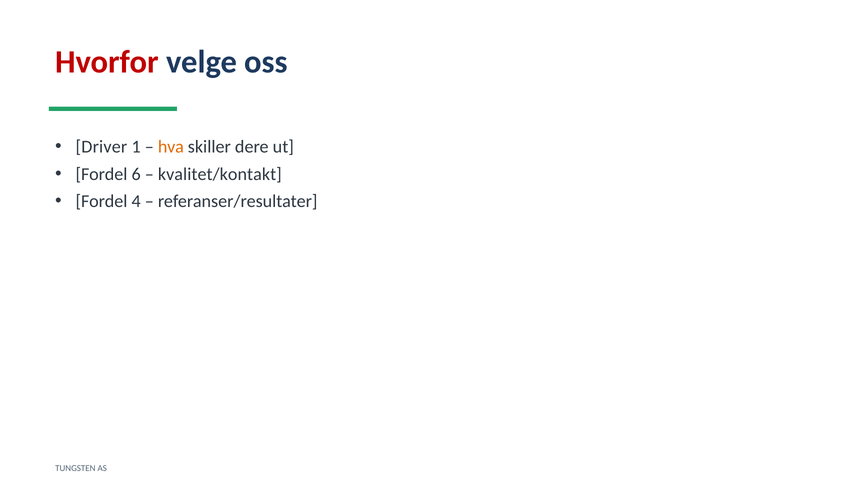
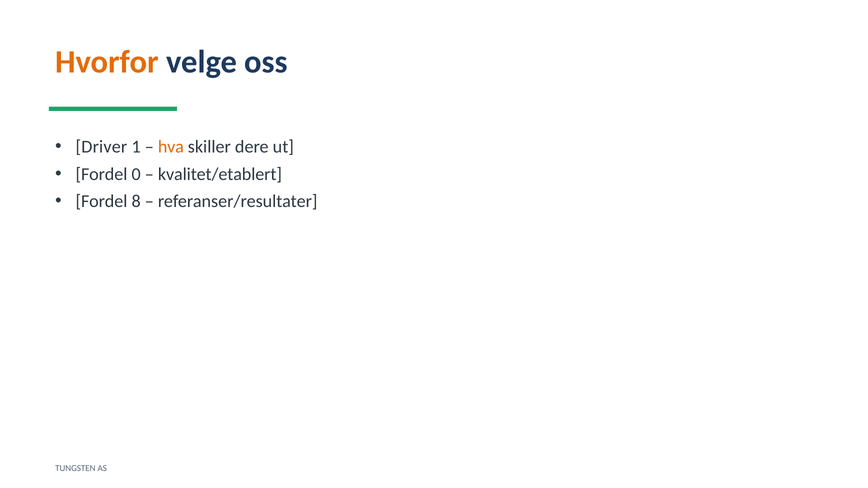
Hvorfor colour: red -> orange (107, 62)
6: 6 -> 0 (136, 174)
kvalitet/kontakt: kvalitet/kontakt -> kvalitet/etablert (220, 174)
4: 4 -> 8 (136, 201)
